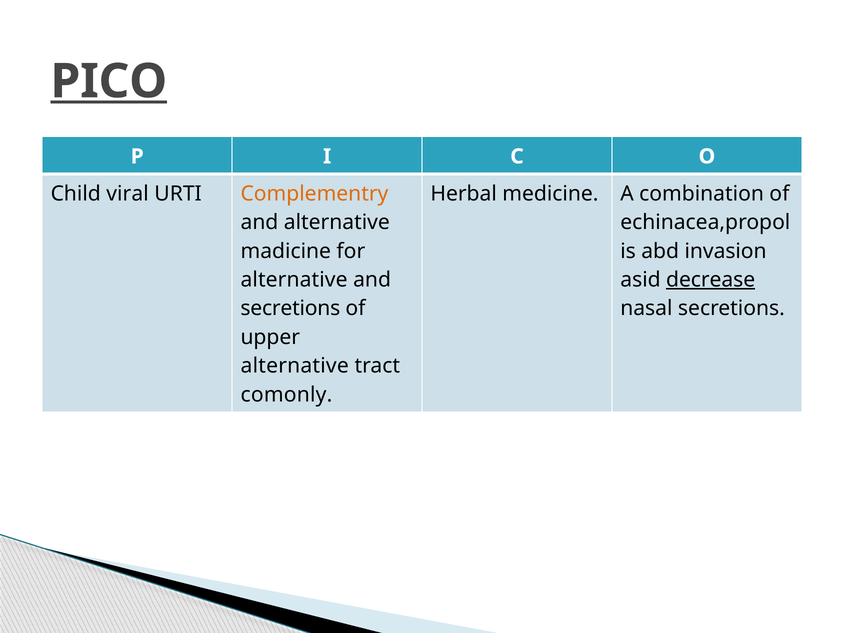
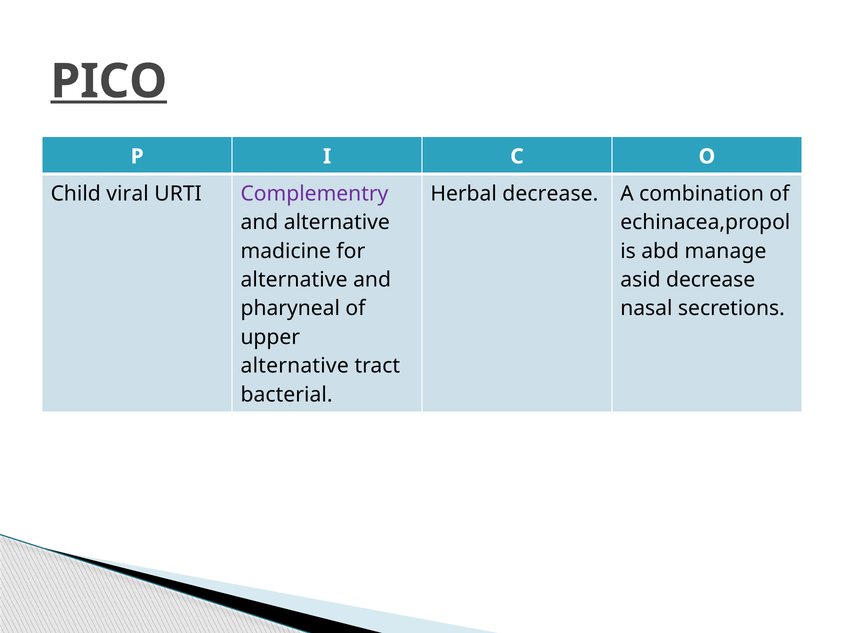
Complementry colour: orange -> purple (314, 194)
Herbal medicine: medicine -> decrease (550, 194)
invasion: invasion -> manage (726, 251)
decrease underline: present -> none (711, 280)
secretions: secretions -> pharyneal (290, 308)
comonly: comonly -> bacterial (287, 395)
